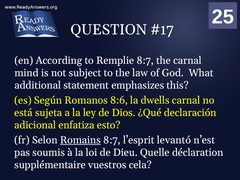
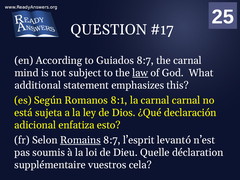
Remplie: Remplie -> Guiados (115, 60)
law underline: none -> present (140, 73)
8:6: 8:6 -> 8:1 (119, 100)
la dwells: dwells -> carnal (155, 100)
